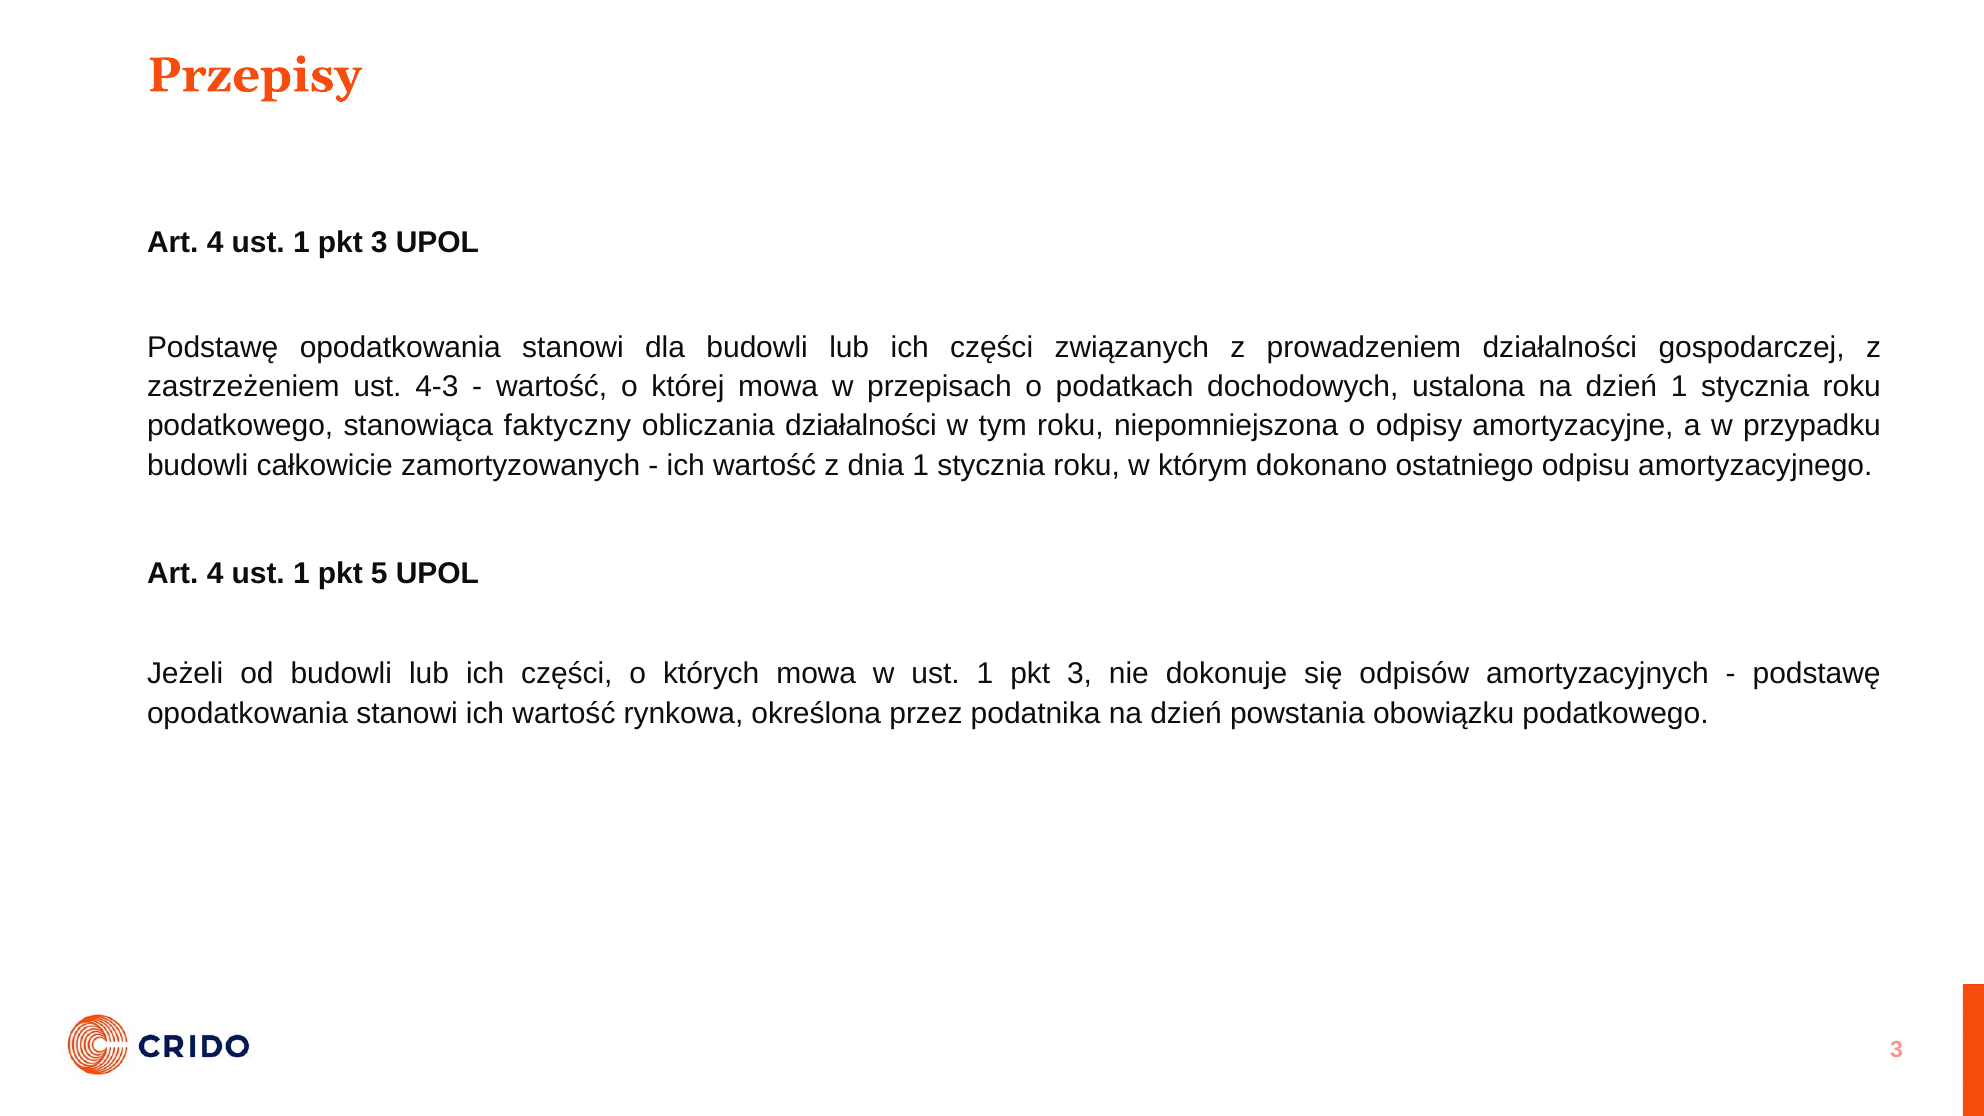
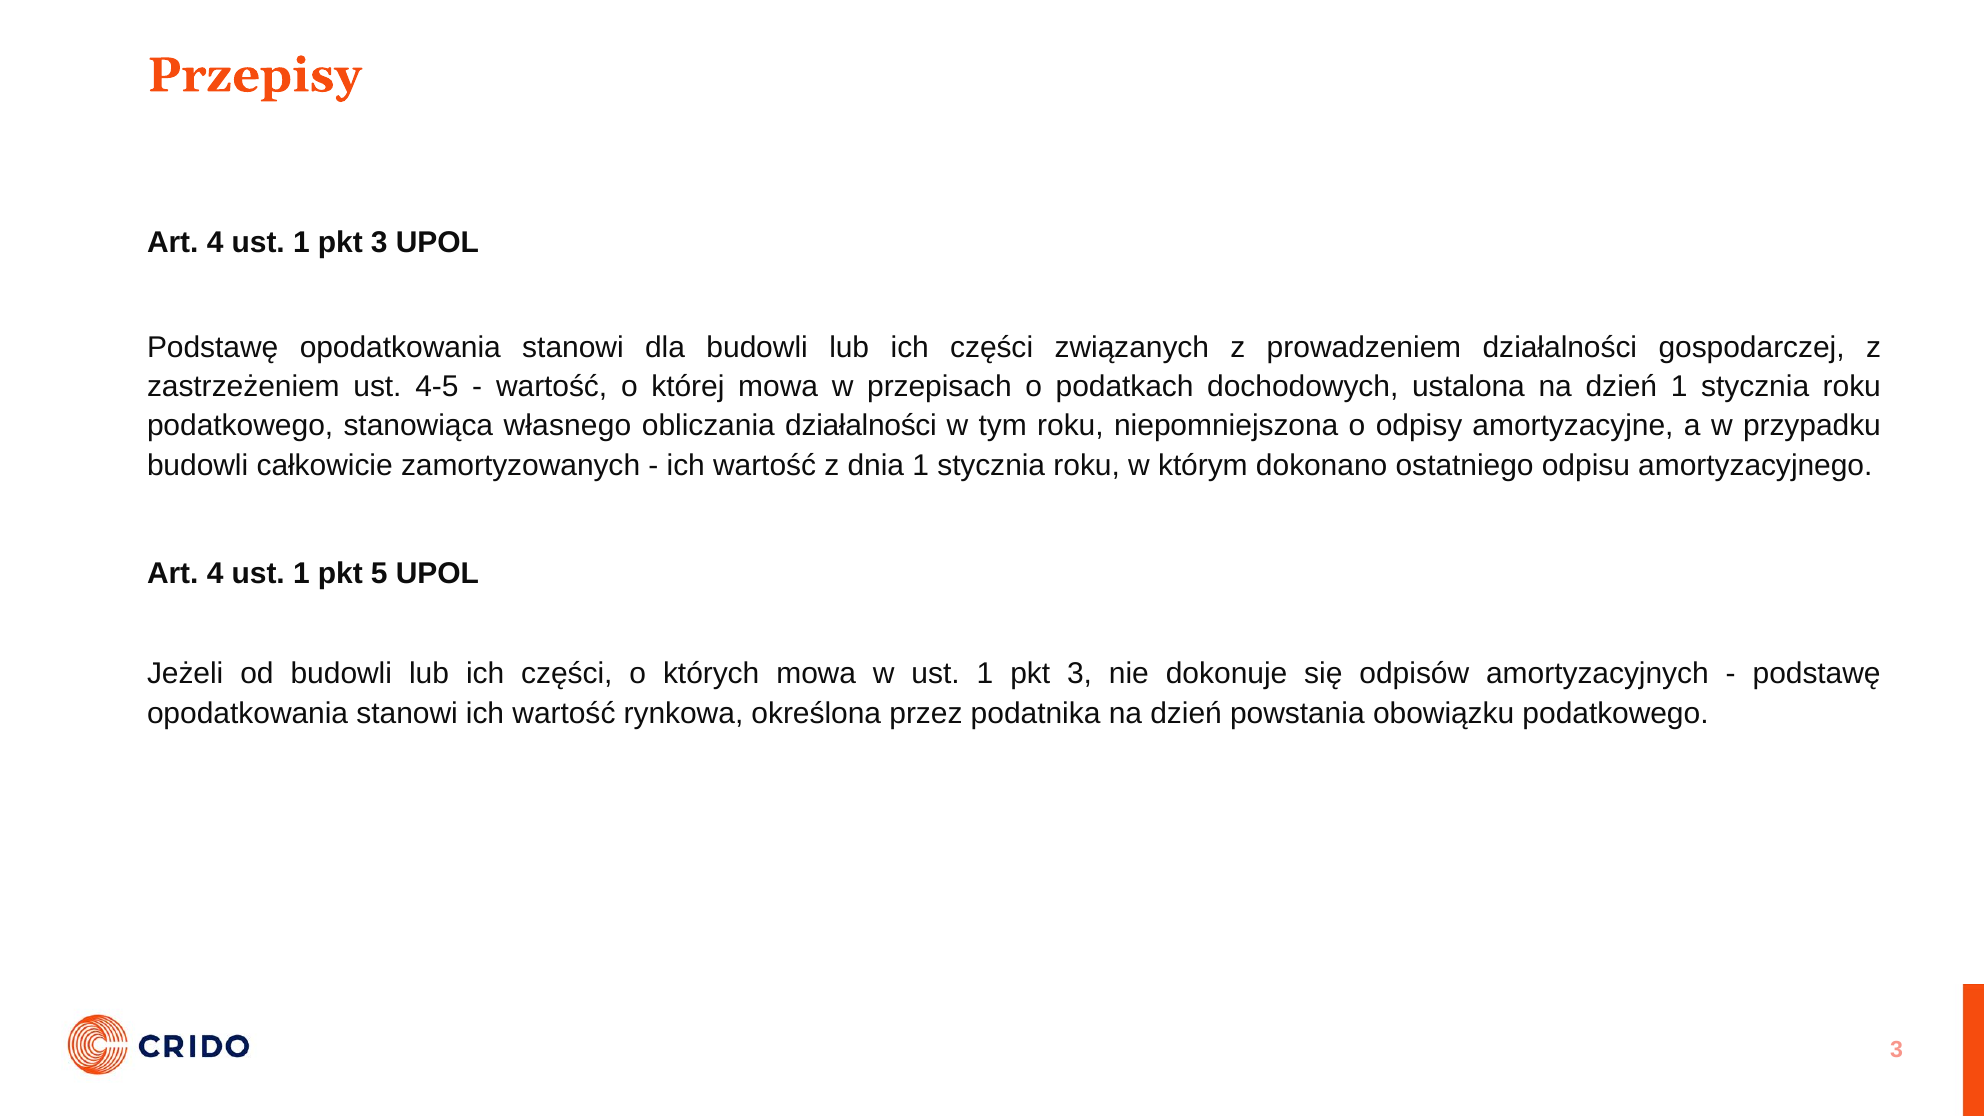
4-3: 4-3 -> 4-5 (437, 387)
faktyczny: faktyczny -> własnego (567, 426)
